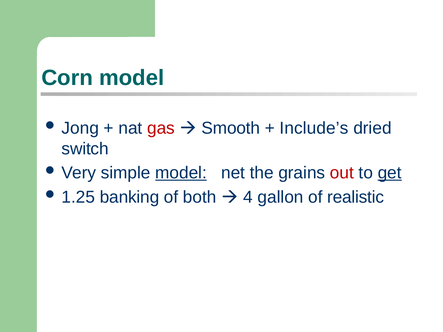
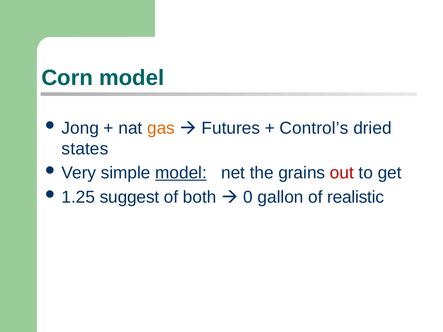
gas colour: red -> orange (161, 128)
Smooth: Smooth -> Futures (231, 128)
Include’s: Include’s -> Control’s (314, 128)
switch: switch -> states (85, 149)
get underline: present -> none (390, 173)
banking: banking -> suggest (130, 197)
4: 4 -> 0 (248, 197)
